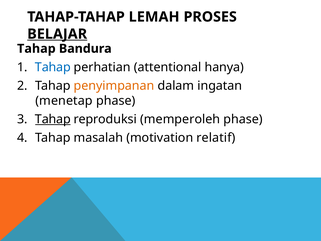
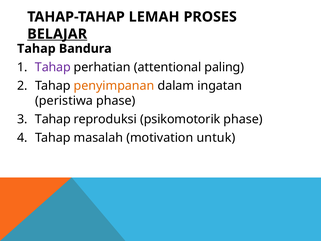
Tahap colour: blue -> purple (53, 67)
hanya: hanya -> paling (224, 67)
menetap: menetap -> peristiwa (64, 101)
Tahap underline: present -> none (53, 119)
memperoleh: memperoleh -> psikomotorik (180, 119)
relatif: relatif -> untuk (216, 138)
